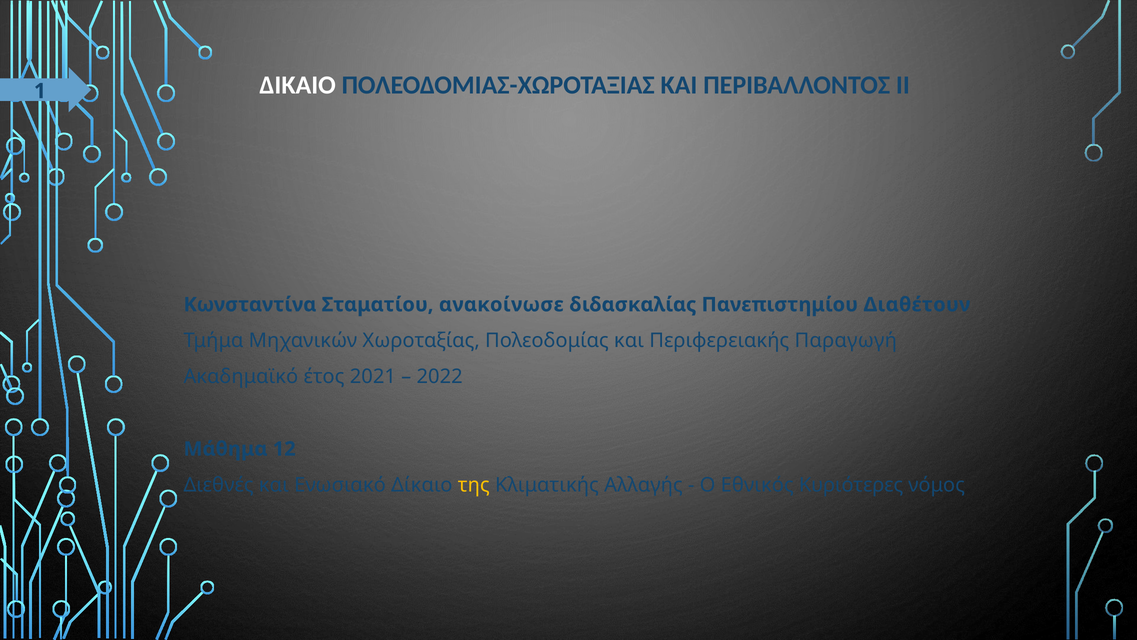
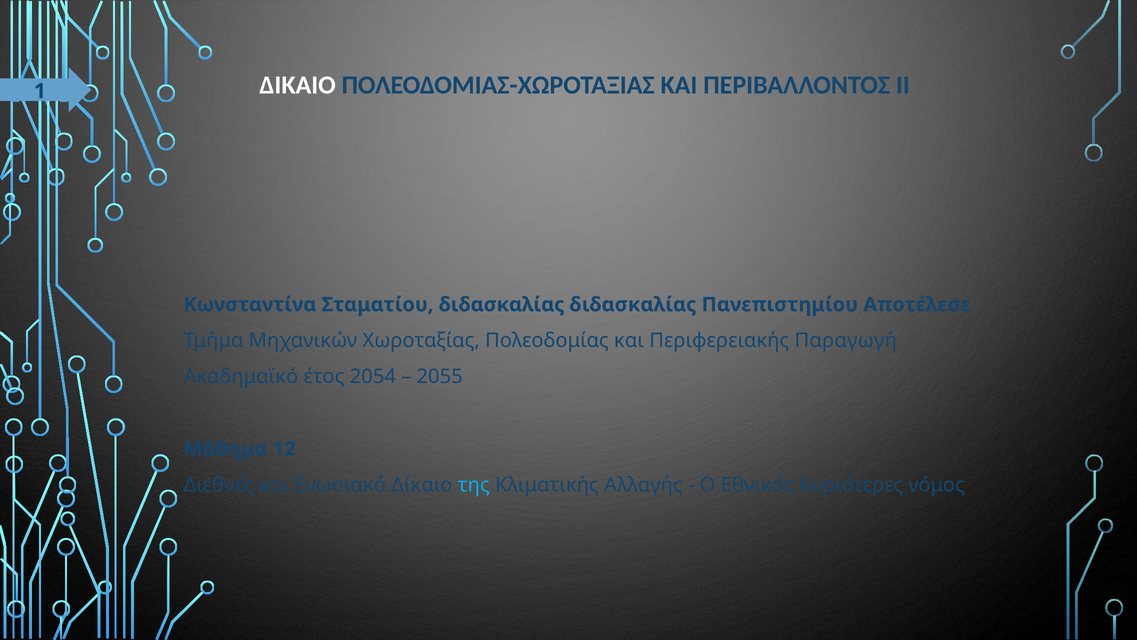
Σταματίου ανακοίνωσε: ανακοίνωσε -> διδασκαλίας (502, 304)
Διαθέτουν: Διαθέτουν -> Αποτέλεσε (917, 304)
2021: 2021 -> 2054 (373, 377)
2022: 2022 -> 2055 (440, 377)
της colour: yellow -> light blue (474, 485)
